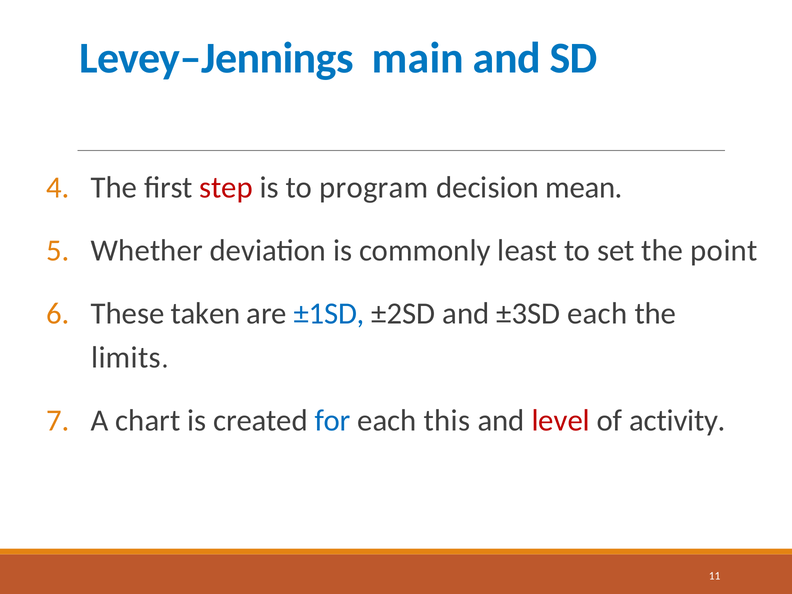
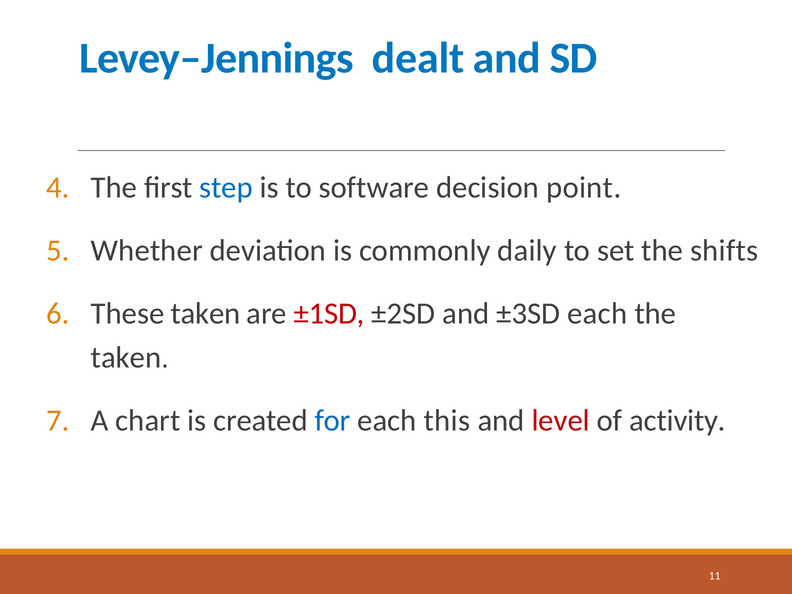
main: main -> dealt (418, 58)
step colour: red -> blue (226, 188)
program: program -> software (374, 188)
mean: mean -> point (584, 188)
least: least -> daily (527, 251)
point: point -> shifts (724, 251)
±1SD colour: blue -> red (329, 314)
limits: limits -> taken (126, 358)
